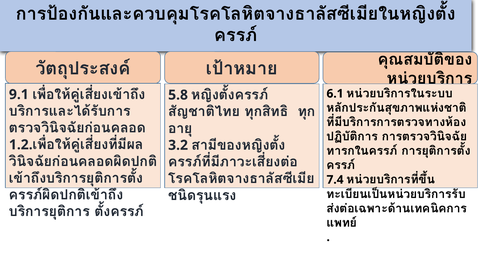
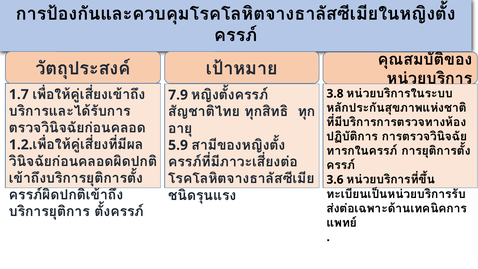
6.1: 6.1 -> 3.8 (335, 94)
9.1: 9.1 -> 1.7 (19, 94)
5.8: 5.8 -> 7.9 (178, 95)
3.2: 3.2 -> 5.9 (178, 145)
7.4: 7.4 -> 3.6 (335, 180)
